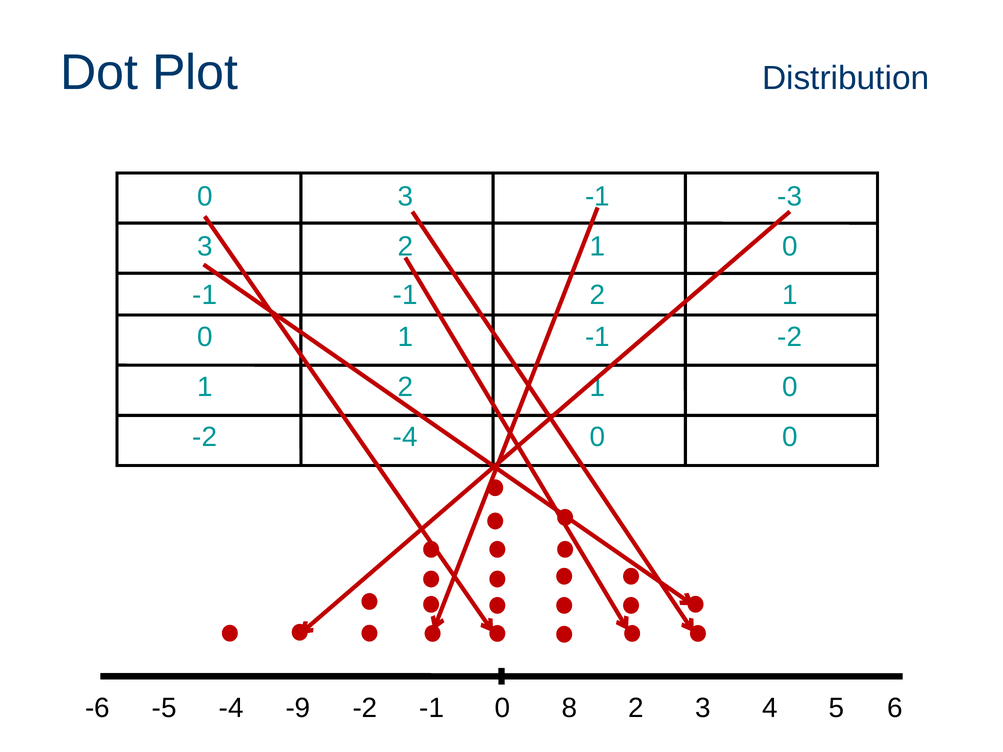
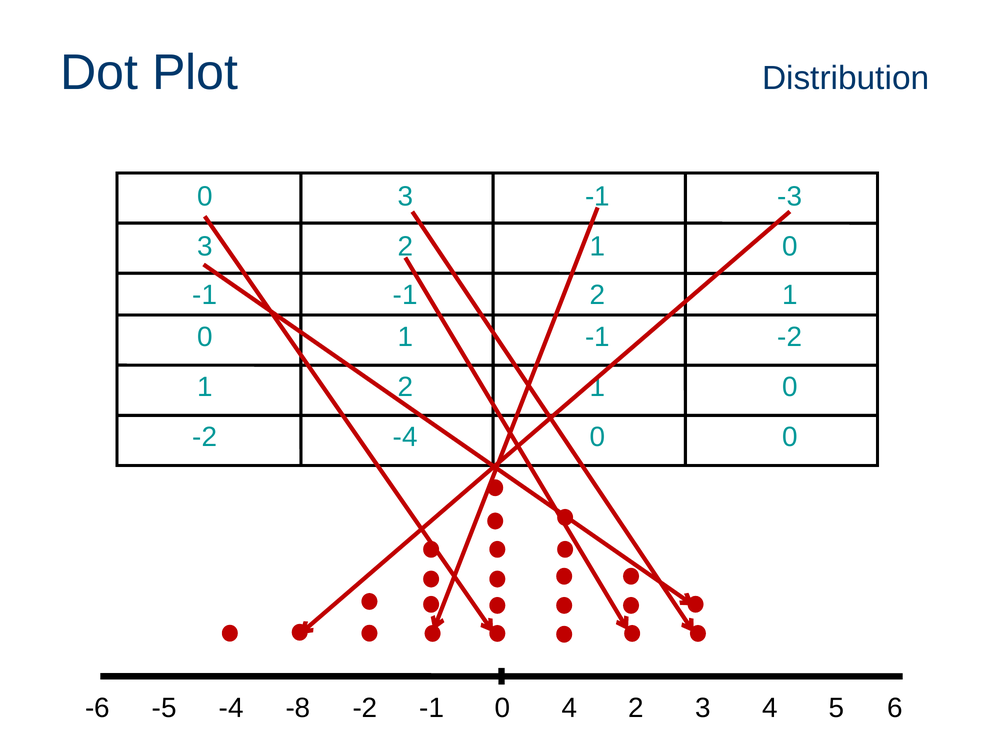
-9: -9 -> -8 (298, 708)
0 8: 8 -> 4 (569, 708)
